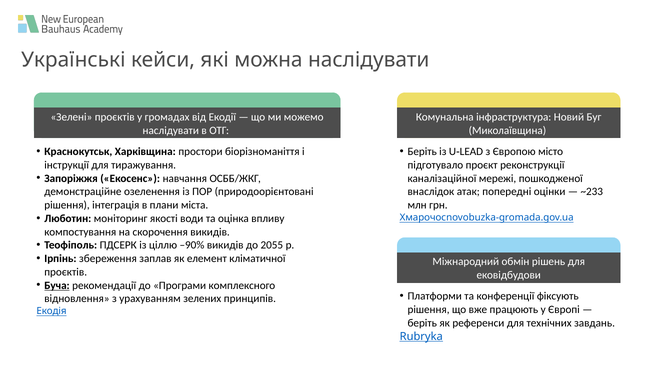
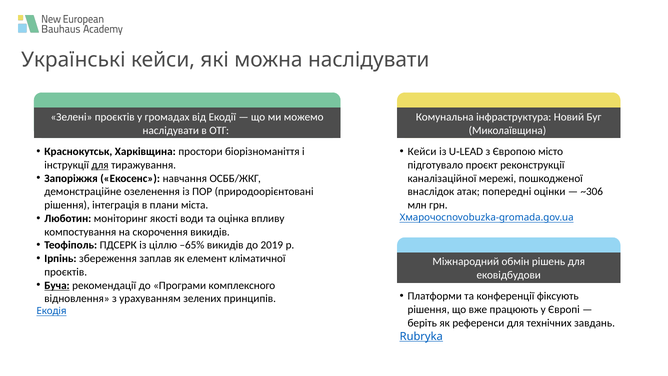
Беріть: Беріть -> Кейси (422, 152)
для underline: none -> present (100, 165)
~233: ~233 -> ~306 (592, 192)
–90%: –90% -> –65% (192, 245)
2055: 2055 -> 2019 (272, 245)
